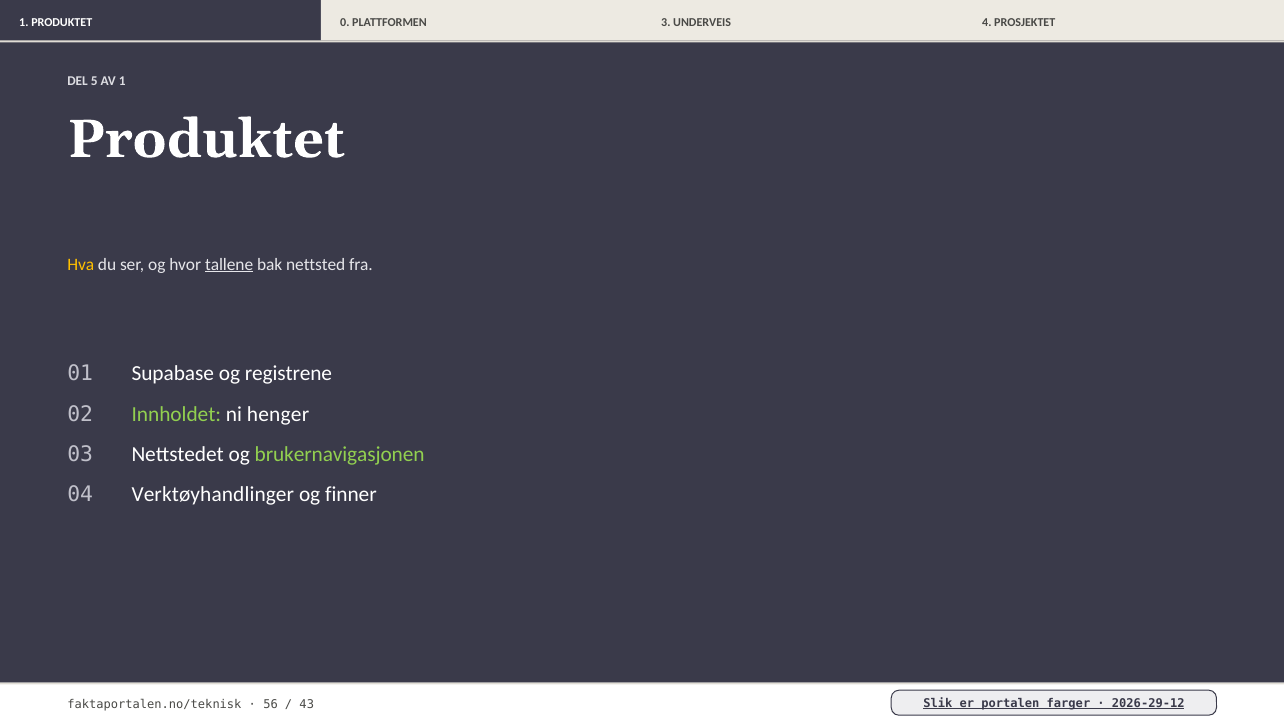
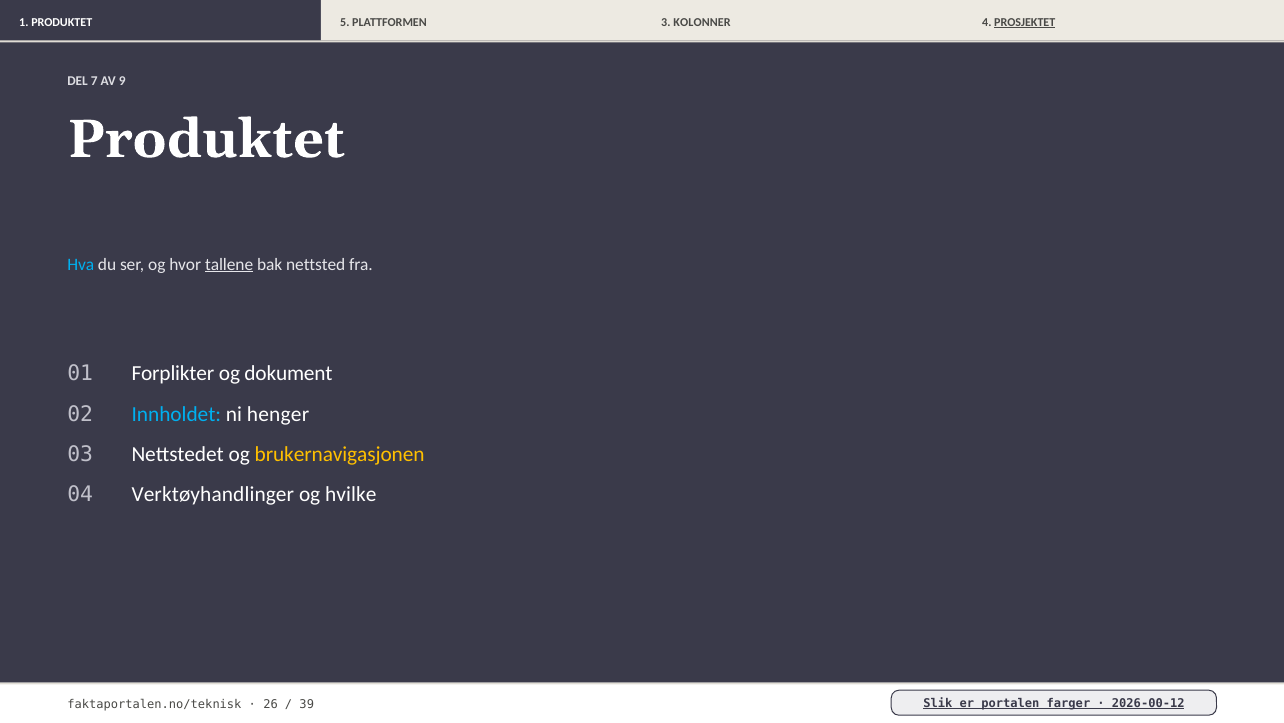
0: 0 -> 5 (345, 22)
UNDERVEIS: UNDERVEIS -> KOLONNER (702, 22)
PROSJEKTET underline: none -> present (1025, 22)
5: 5 -> 7 (94, 81)
AV 1: 1 -> 9 (122, 81)
Hva colour: yellow -> light blue (81, 264)
Supabase: Supabase -> Forplikter (173, 373)
registrene: registrene -> dokument (288, 373)
Innholdet colour: light green -> light blue (176, 414)
brukernavigasjonen colour: light green -> yellow (340, 454)
finner: finner -> hvilke (351, 494)
56: 56 -> 26 (271, 704)
43: 43 -> 39 (307, 704)
2026-29-12: 2026-29-12 -> 2026-00-12 (1148, 703)
